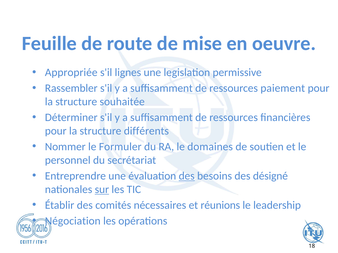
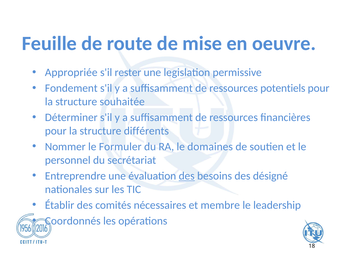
lignes: lignes -> rester (128, 73)
Rassembler: Rassembler -> Fondement (71, 88)
paiement: paiement -> potentiels (283, 88)
sur underline: present -> none (102, 190)
réunions: réunions -> membre (220, 206)
Négociation: Négociation -> Coordonnés (73, 221)
